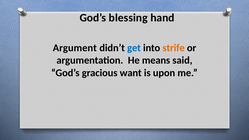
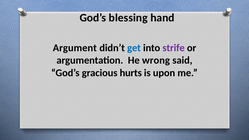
strife colour: orange -> purple (174, 48)
means: means -> wrong (156, 60)
want: want -> hurts (131, 73)
